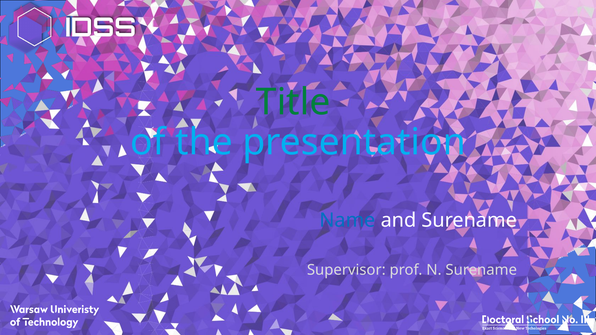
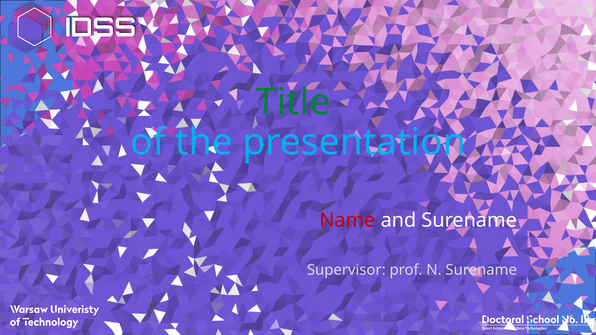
Name colour: blue -> red (348, 220)
